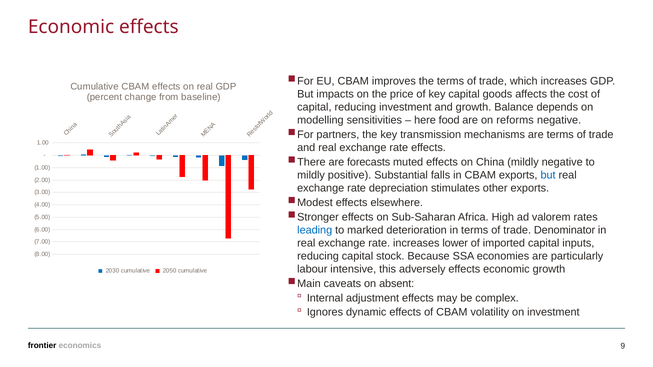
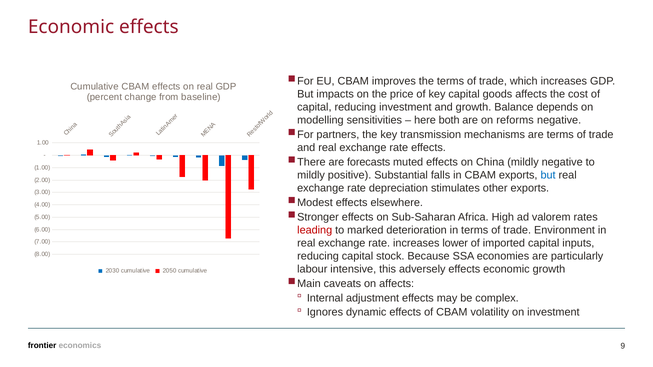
food: food -> both (449, 120)
leading colour: blue -> red (315, 230)
Denominator: Denominator -> Environment (565, 230)
on absent: absent -> affects (397, 284)
